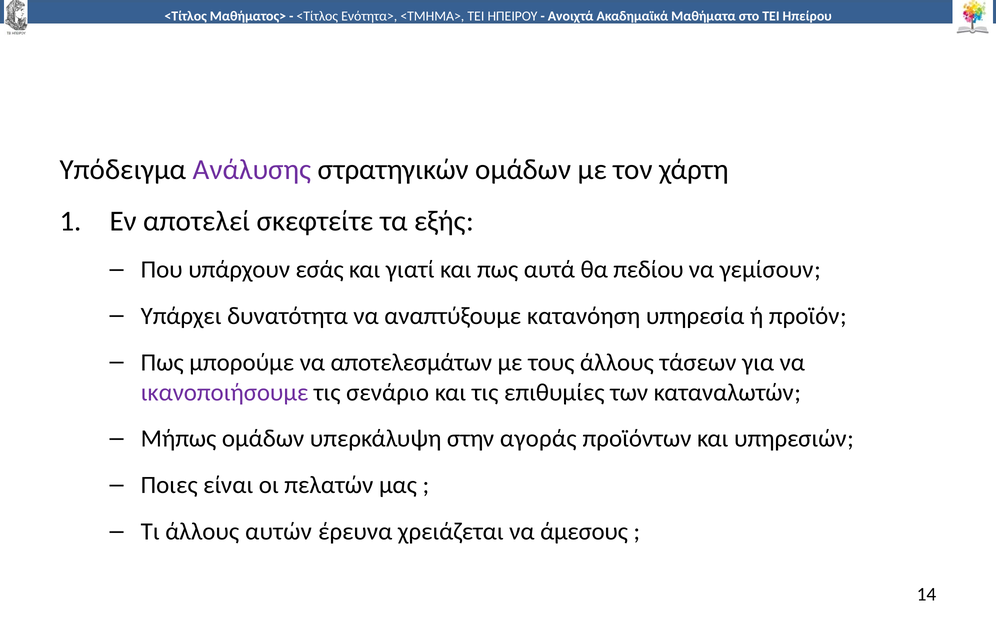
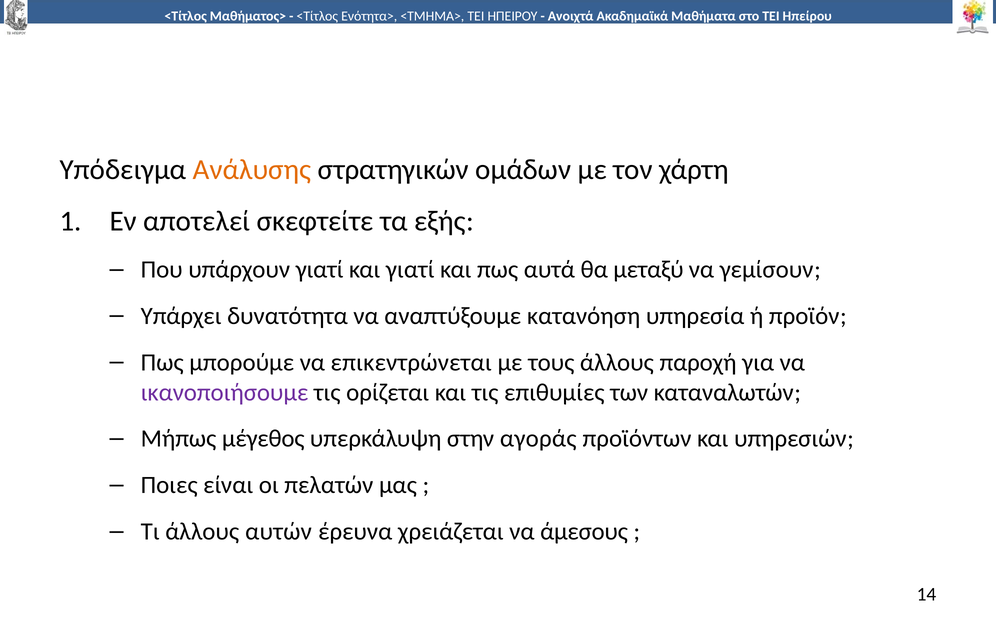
Ανάλυσης colour: purple -> orange (252, 170)
υπάρχουν εσάς: εσάς -> γιατί (320, 270)
πεδίου: πεδίου -> μεταξύ (648, 270)
αποτελεσμάτων: αποτελεσμάτων -> επικεντρώνεται (411, 363)
τάσεων: τάσεων -> παροχή (698, 363)
σενάριο: σενάριο -> ορίζεται (388, 393)
Μήπως ομάδων: ομάδων -> μέγεθος (263, 439)
